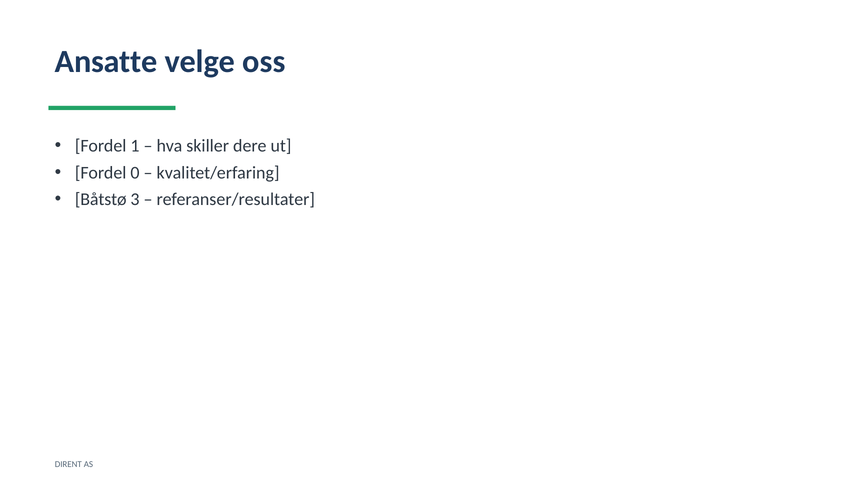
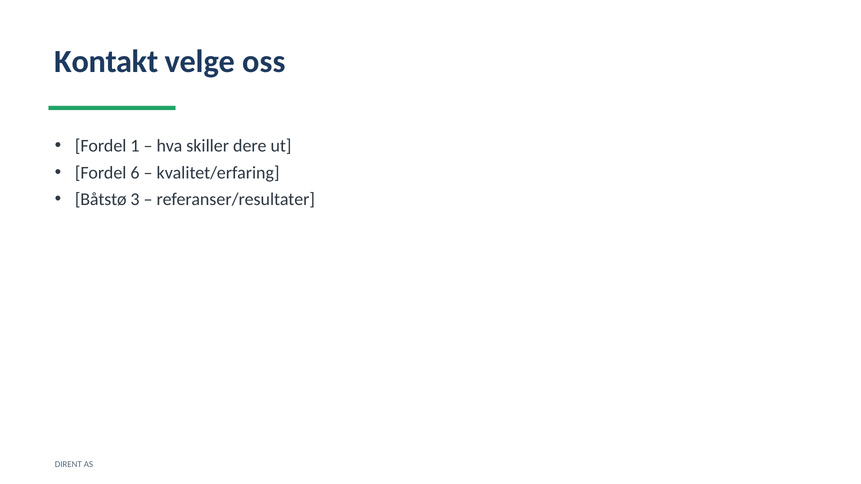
Ansatte: Ansatte -> Kontakt (106, 61)
0: 0 -> 6 (135, 173)
